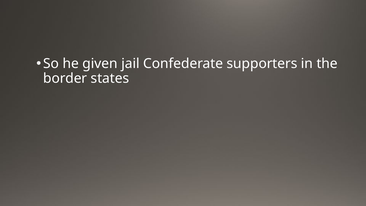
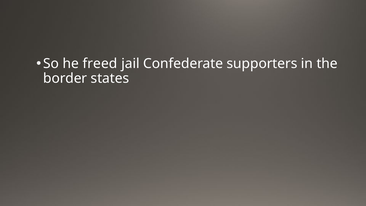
given: given -> freed (100, 64)
